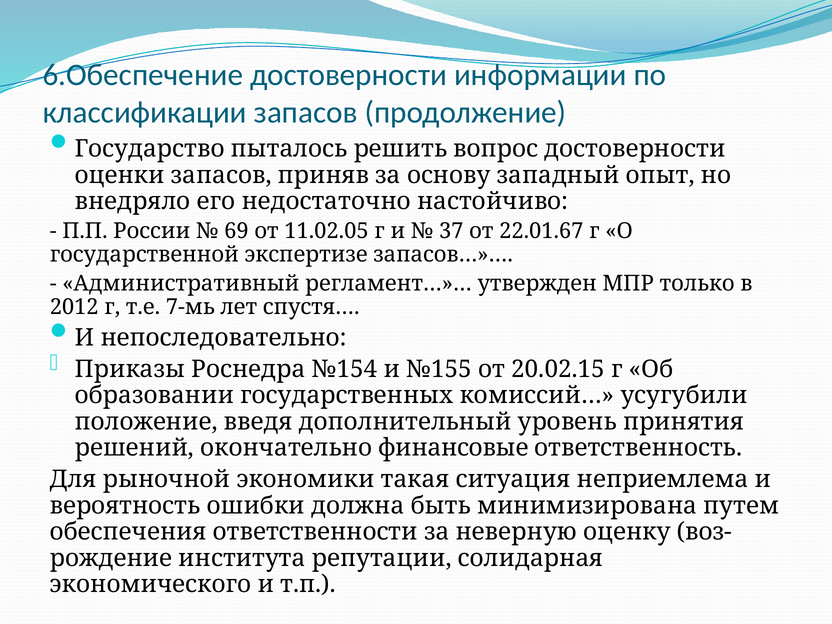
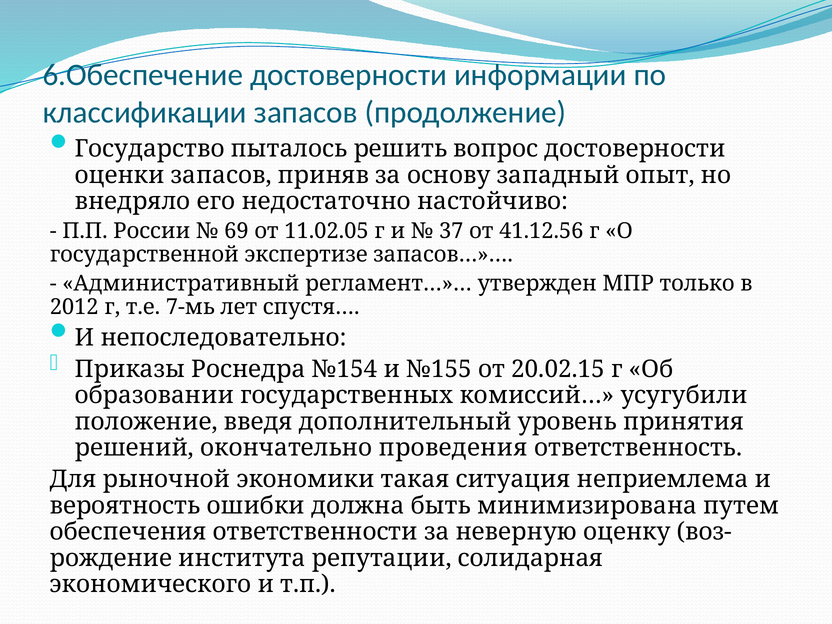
22.01.67: 22.01.67 -> 41.12.56 (541, 231)
финансовые: финансовые -> проведения (453, 448)
